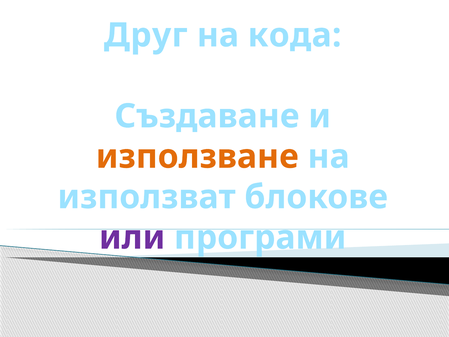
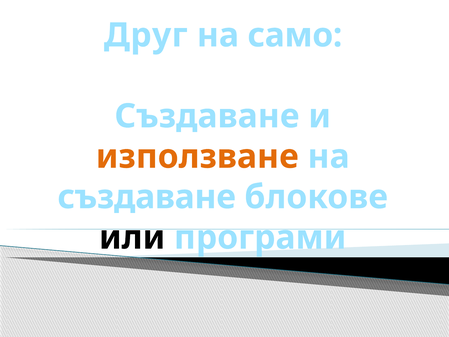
кода: кода -> само (295, 35)
използват: използват -> създаване (147, 197)
или colour: purple -> black (132, 237)
